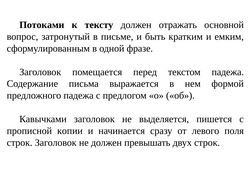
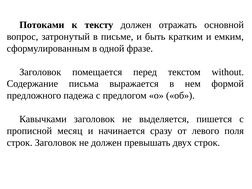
текстом падежа: падежа -> without (228, 72)
копии: копии -> месяц (70, 131)
